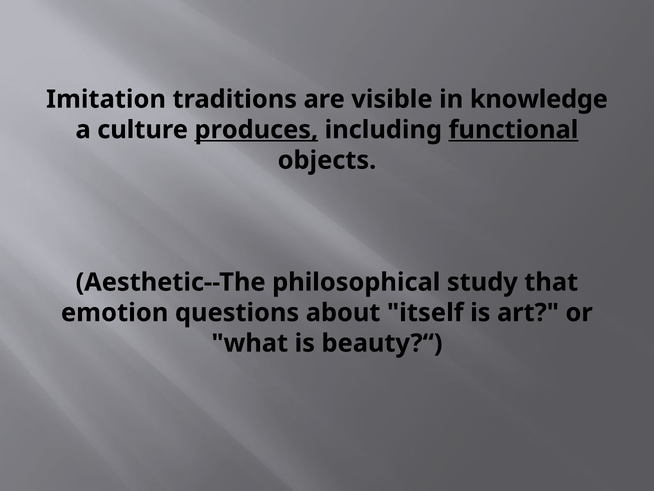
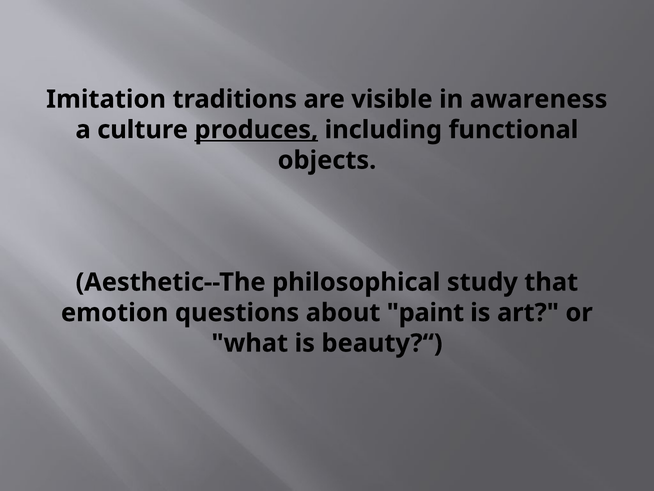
knowledge: knowledge -> awareness (539, 99)
functional underline: present -> none (513, 130)
itself: itself -> paint (425, 312)
